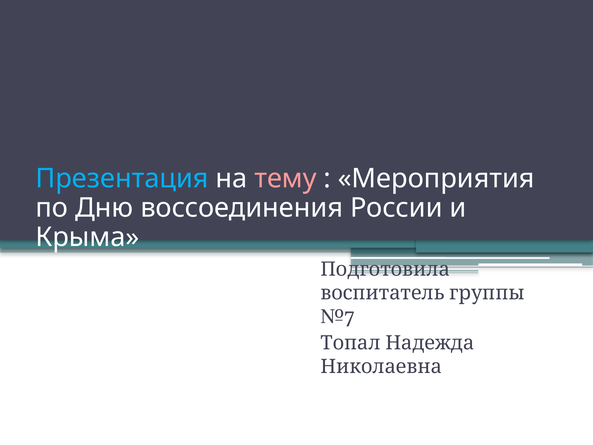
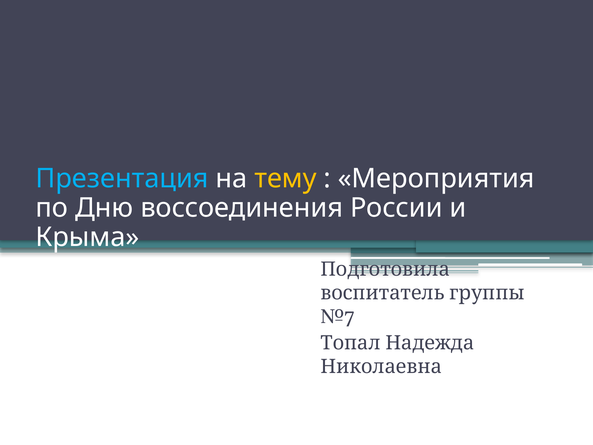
тему colour: pink -> yellow (286, 178)
